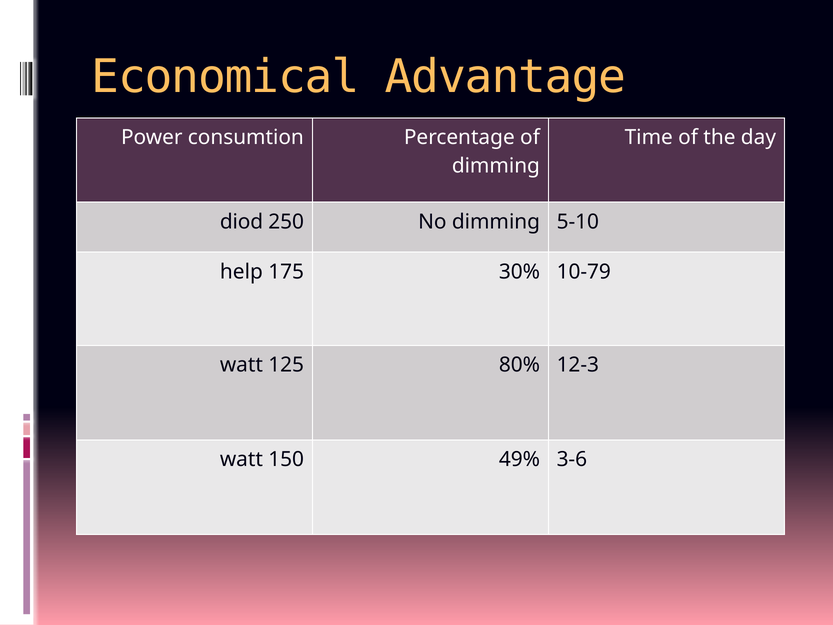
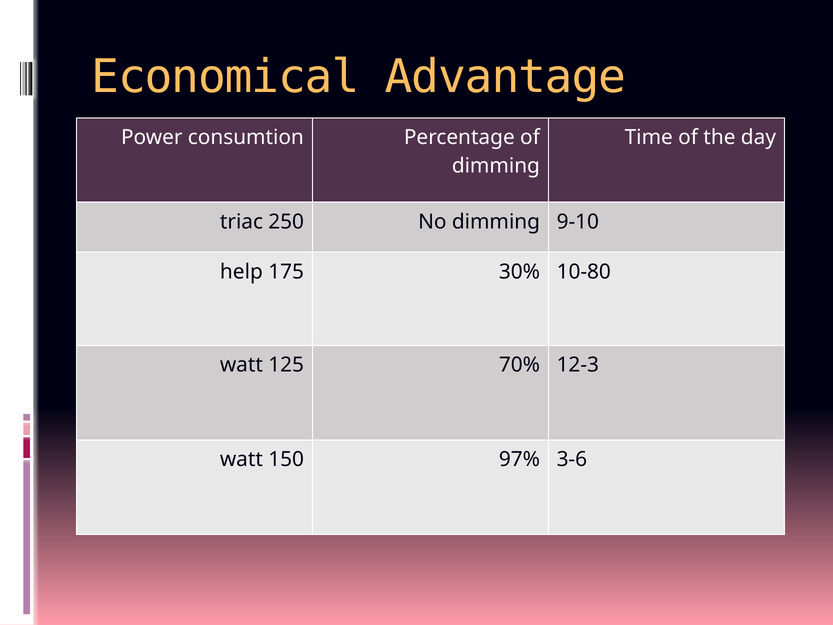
diod: diod -> triac (241, 222)
5-10: 5-10 -> 9-10 (578, 222)
10-79: 10-79 -> 10-80 (584, 272)
80%: 80% -> 70% (519, 365)
49%: 49% -> 97% (519, 459)
